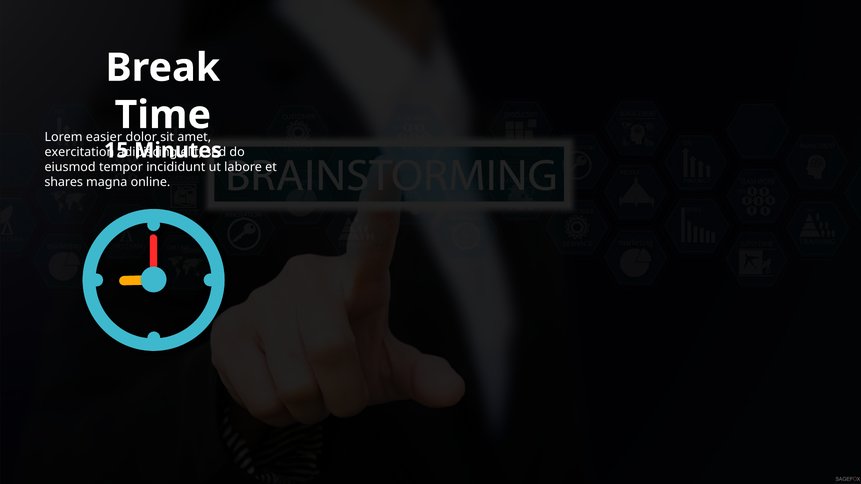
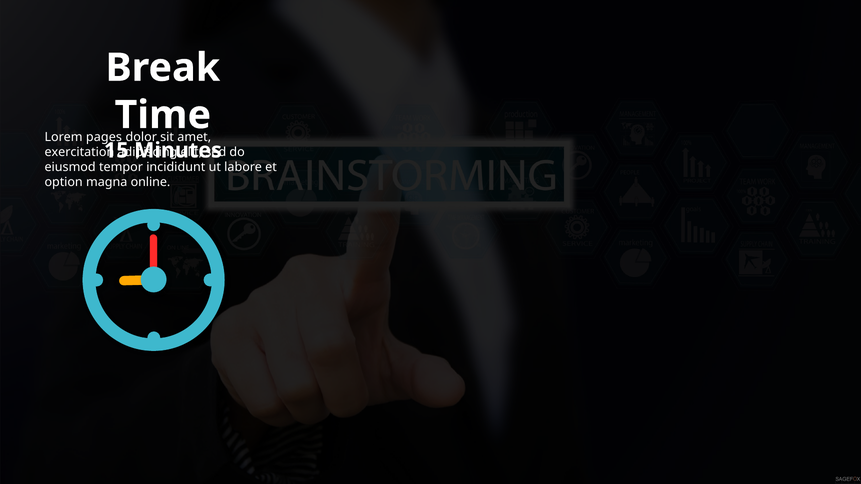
easier: easier -> pages (104, 137)
shares: shares -> option (64, 182)
